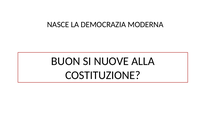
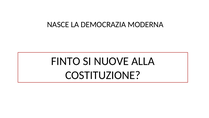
BUON: BUON -> FINTO (66, 61)
